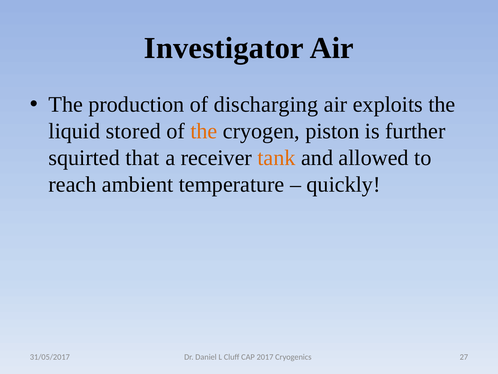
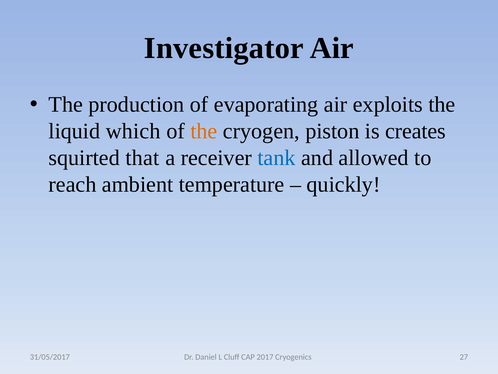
discharging: discharging -> evaporating (266, 104)
stored: stored -> which (133, 131)
further: further -> creates (415, 131)
tank colour: orange -> blue (277, 158)
